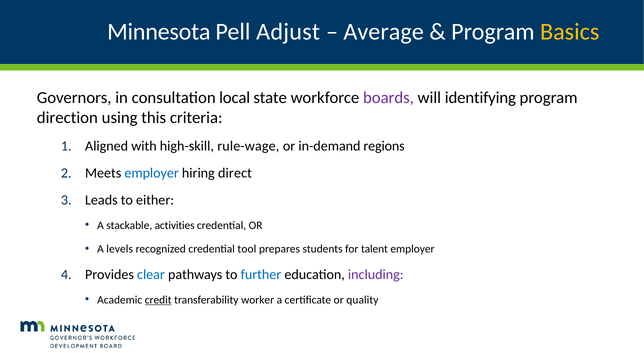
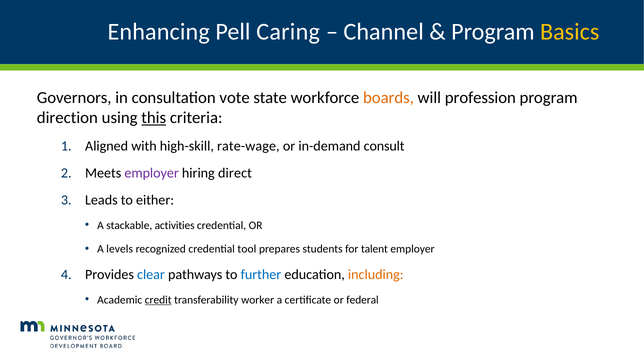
Minnesota: Minnesota -> Enhancing (159, 32)
Adjust: Adjust -> Caring (288, 32)
Average: Average -> Channel (384, 32)
local: local -> vote (235, 98)
boards colour: purple -> orange (388, 98)
identifying: identifying -> profession (480, 98)
this underline: none -> present (154, 118)
rule-wage: rule-wage -> rate-wage (248, 146)
regions: regions -> consult (384, 146)
employer colour: blue -> purple (152, 173)
including colour: purple -> orange (376, 275)
quality: quality -> federal (363, 300)
